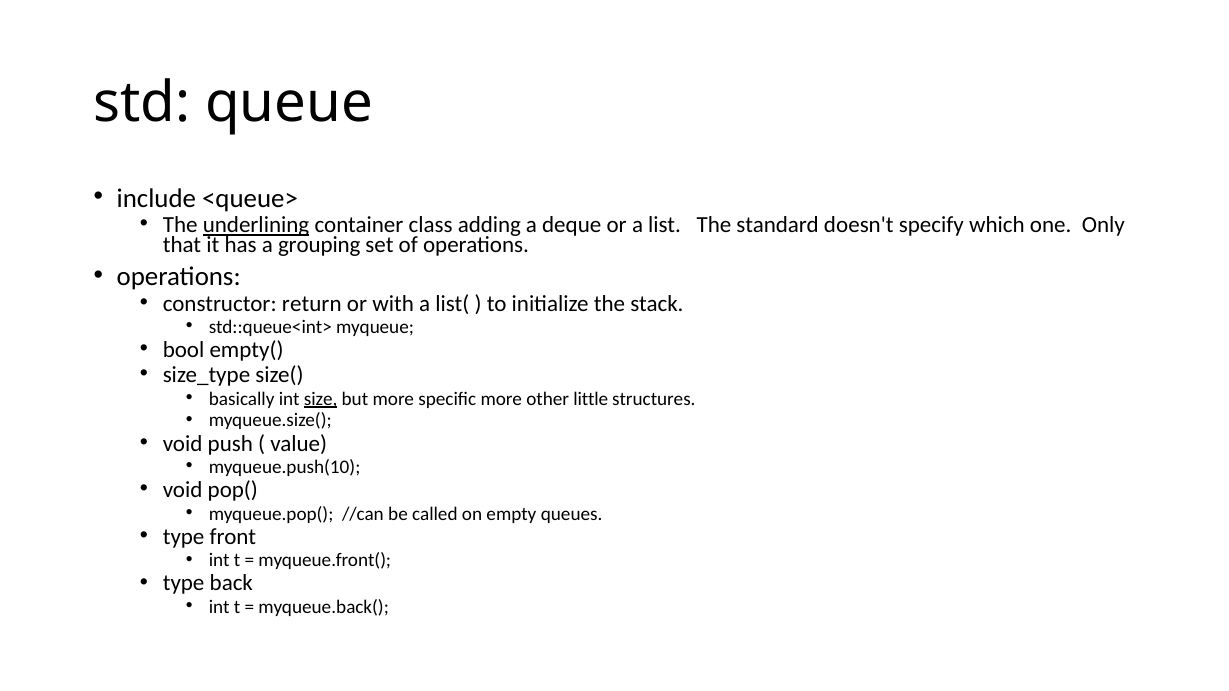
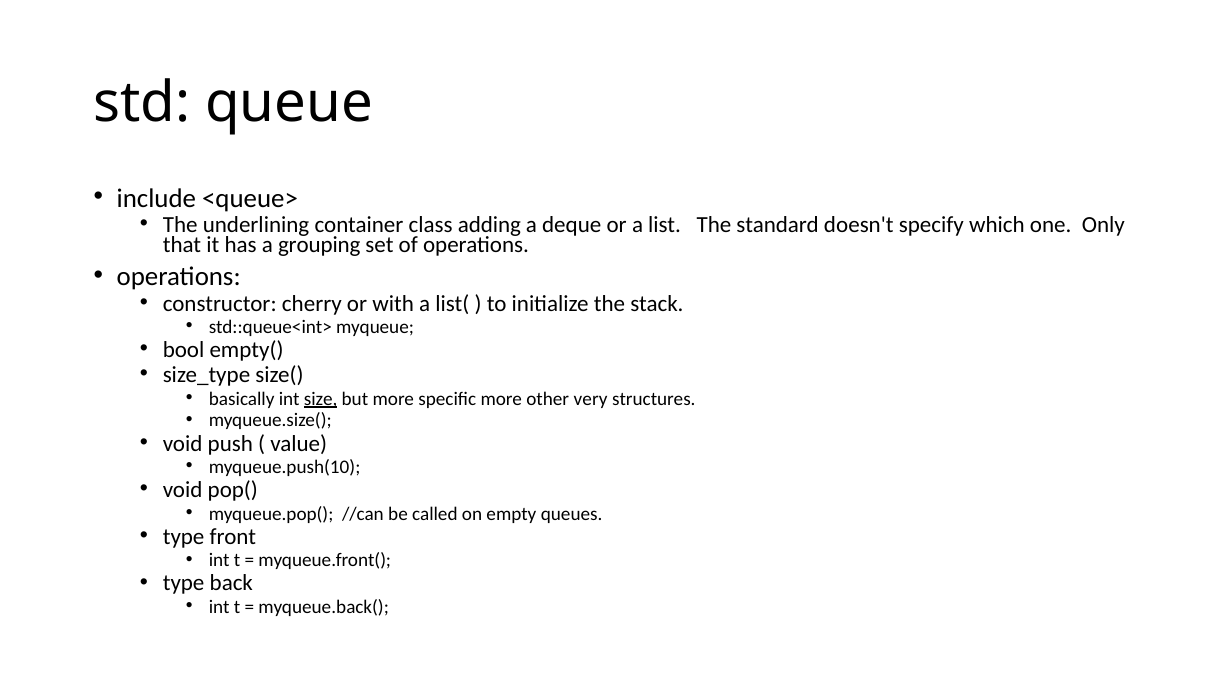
underlining underline: present -> none (256, 225)
return: return -> cherry (312, 304)
little: little -> very (591, 399)
